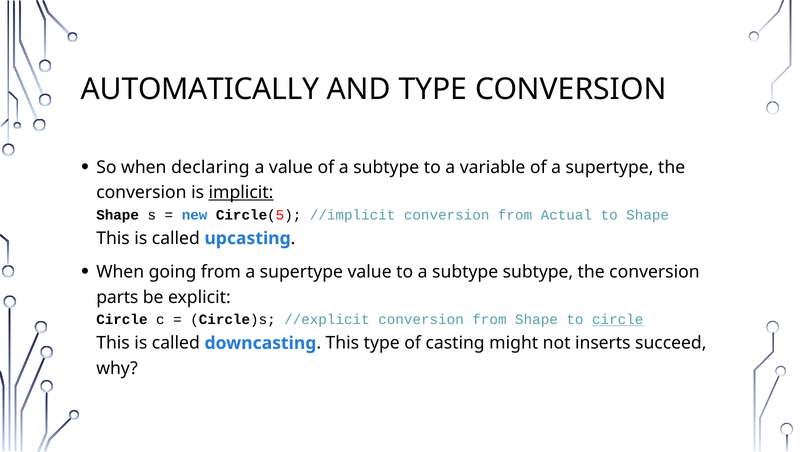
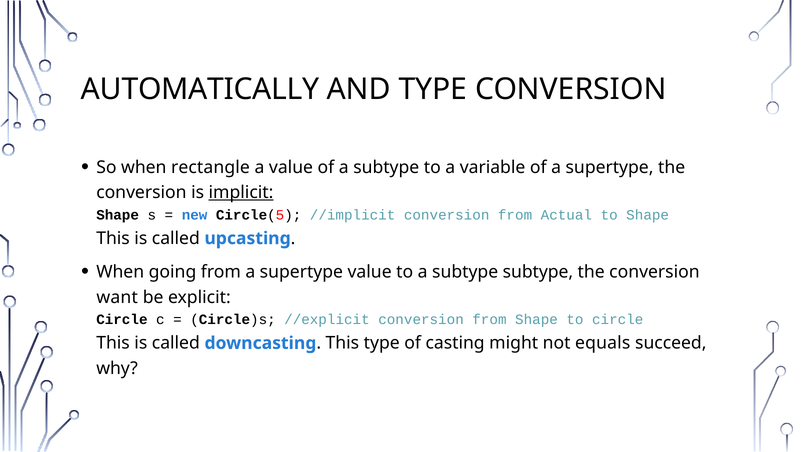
declaring: declaring -> rectangle (210, 167)
parts: parts -> want (117, 297)
circle underline: present -> none (618, 319)
inserts: inserts -> equals (603, 343)
